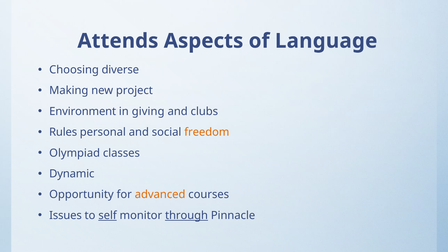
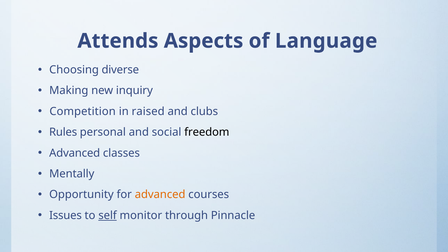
project: project -> inquiry (134, 91)
Environment: Environment -> Competition (83, 111)
giving: giving -> raised (148, 111)
freedom colour: orange -> black (207, 132)
Olympiad: Olympiad -> Advanced (75, 153)
Dynamic: Dynamic -> Mentally (72, 174)
through underline: present -> none (187, 215)
